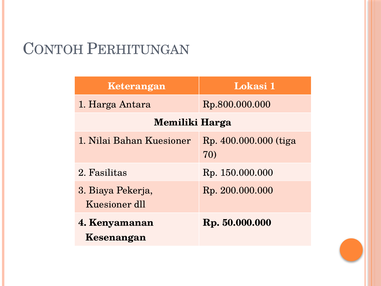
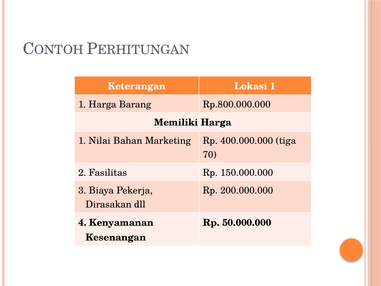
Antara: Antara -> Barang (135, 104)
Bahan Kuesioner: Kuesioner -> Marketing (168, 141)
Kuesioner: Kuesioner -> Dirasakan (109, 204)
